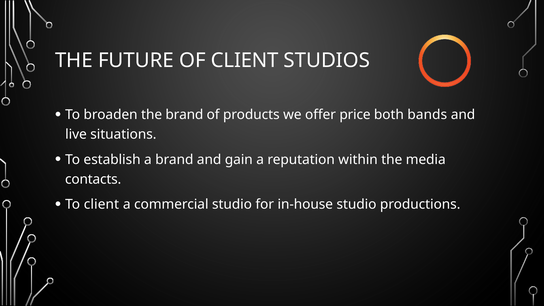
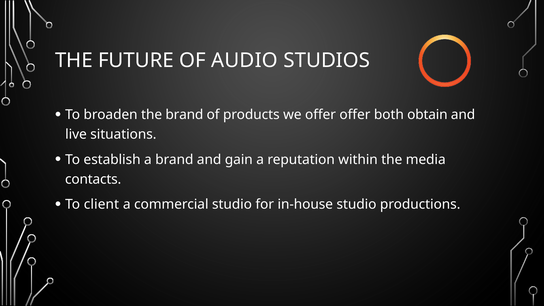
OF CLIENT: CLIENT -> AUDIO (245, 60)
offer price: price -> offer (355, 115)
bands: bands -> obtain (427, 115)
